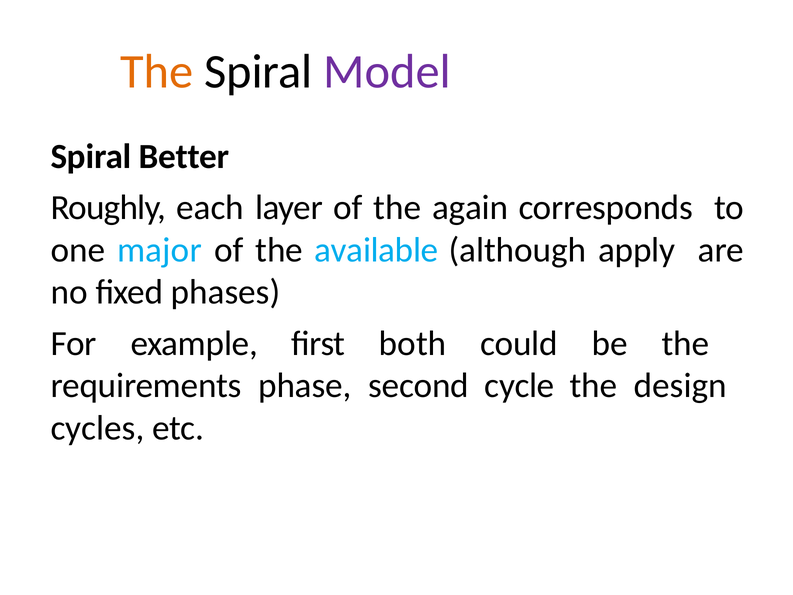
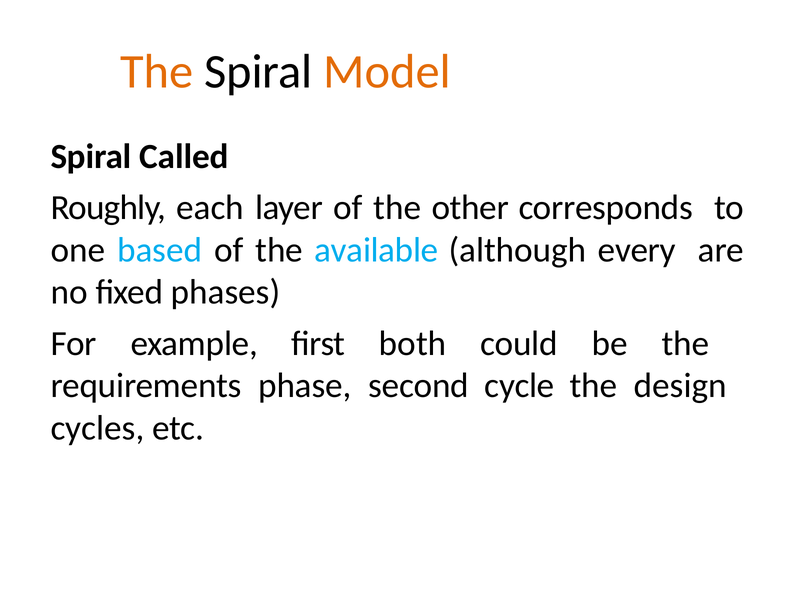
Model colour: purple -> orange (387, 72)
Better: Better -> Called (184, 156)
again: again -> other (470, 208)
major: major -> based (160, 250)
apply: apply -> every (637, 250)
